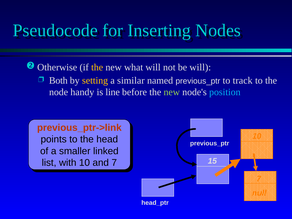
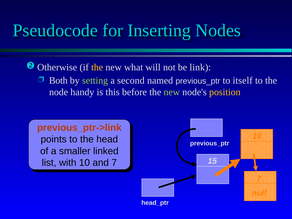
be will: will -> link (200, 67)
setting colour: yellow -> light green (95, 80)
similar: similar -> second (131, 80)
track: track -> itself (243, 80)
line: line -> this (113, 92)
position colour: light blue -> yellow (225, 92)
